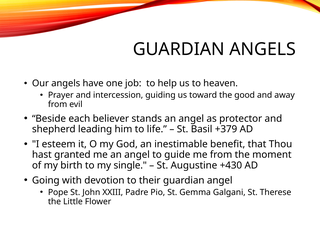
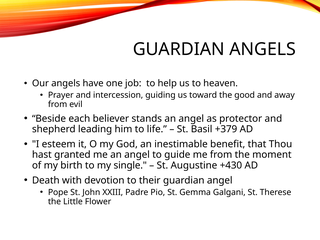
Going: Going -> Death (46, 180)
